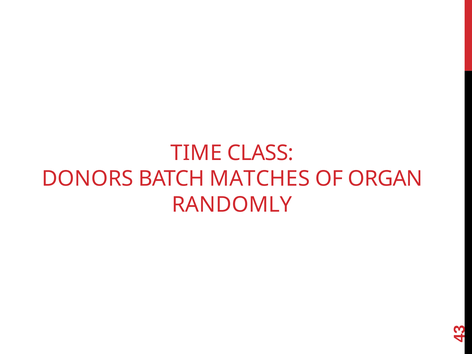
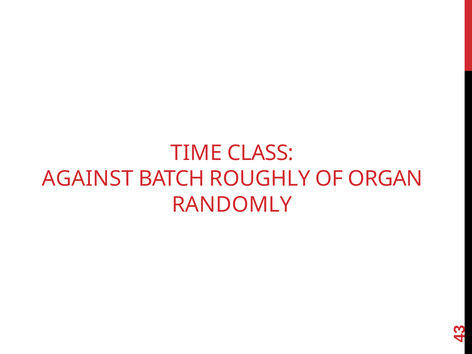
DONORS: DONORS -> AGAINST (88, 179)
MATCHES: MATCHES -> ROUGHLY (260, 179)
